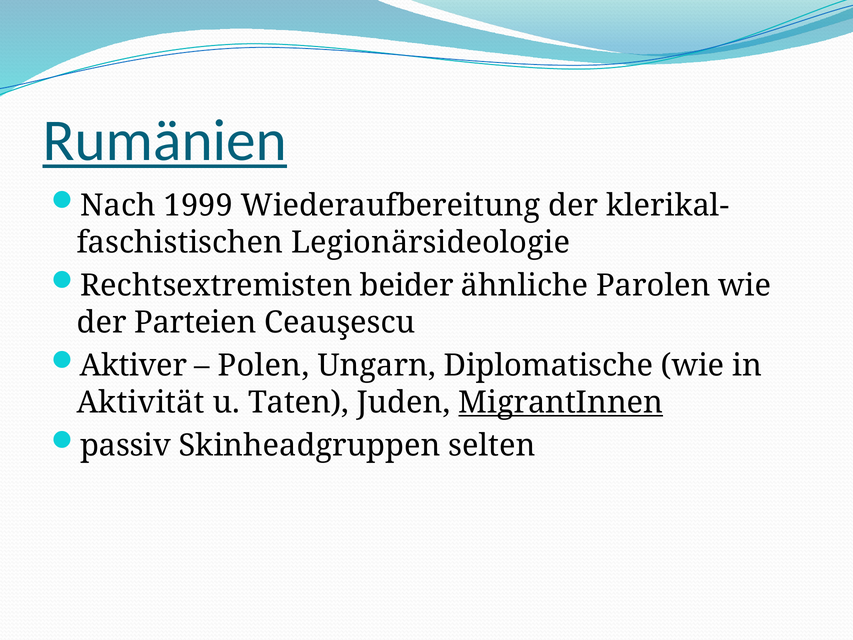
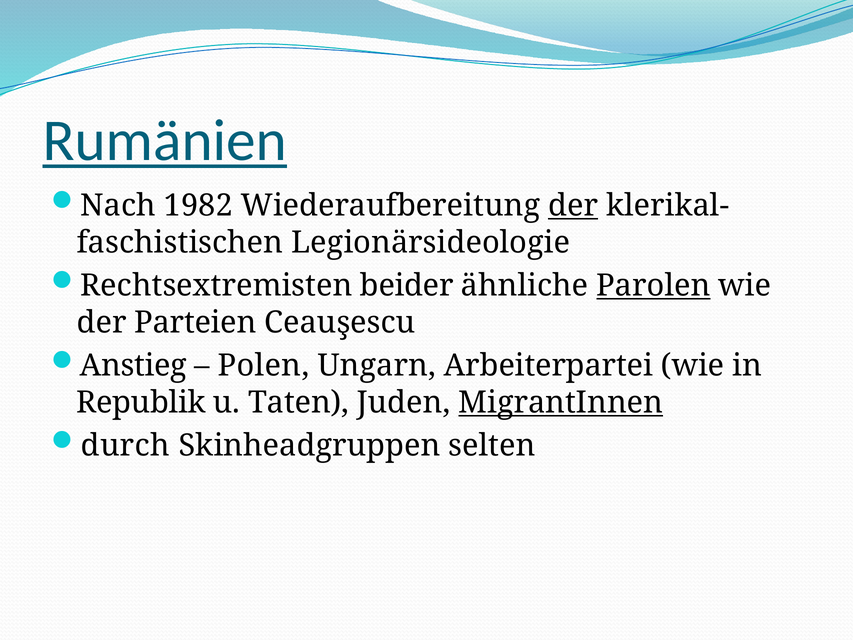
1999: 1999 -> 1982 (198, 205)
der underline: none -> present (573, 205)
Parolen underline: none -> present (653, 285)
Aktiver: Aktiver -> Anstieg (133, 365)
Diplomatische: Diplomatische -> Arbeiterpartei (548, 365)
Aktivität: Aktivität -> Republik (141, 402)
passiv: passiv -> durch (125, 445)
